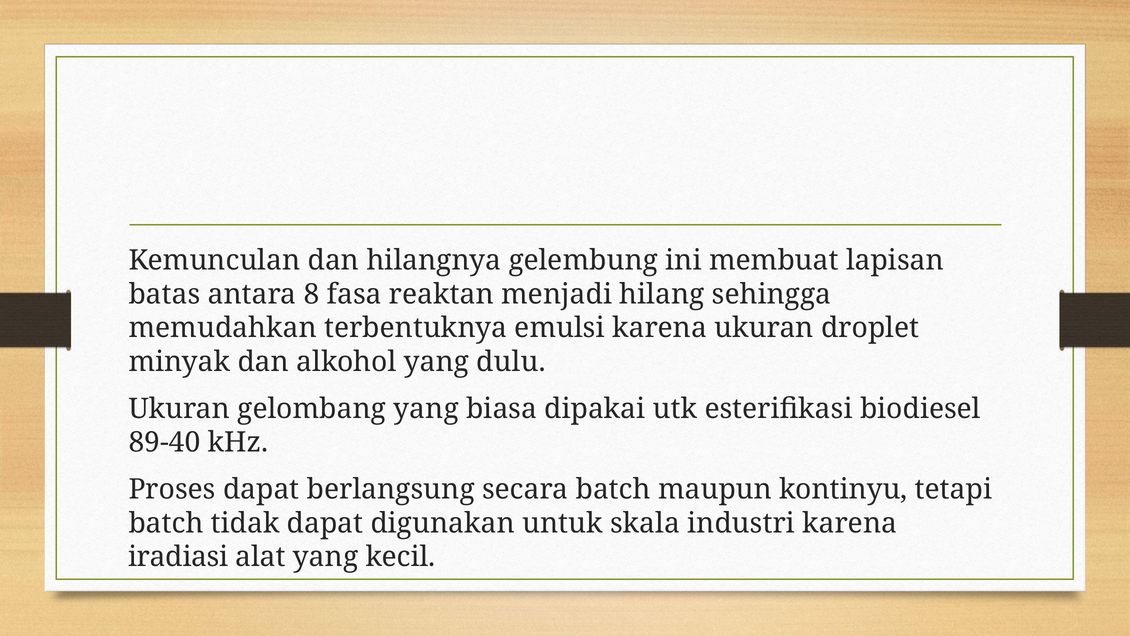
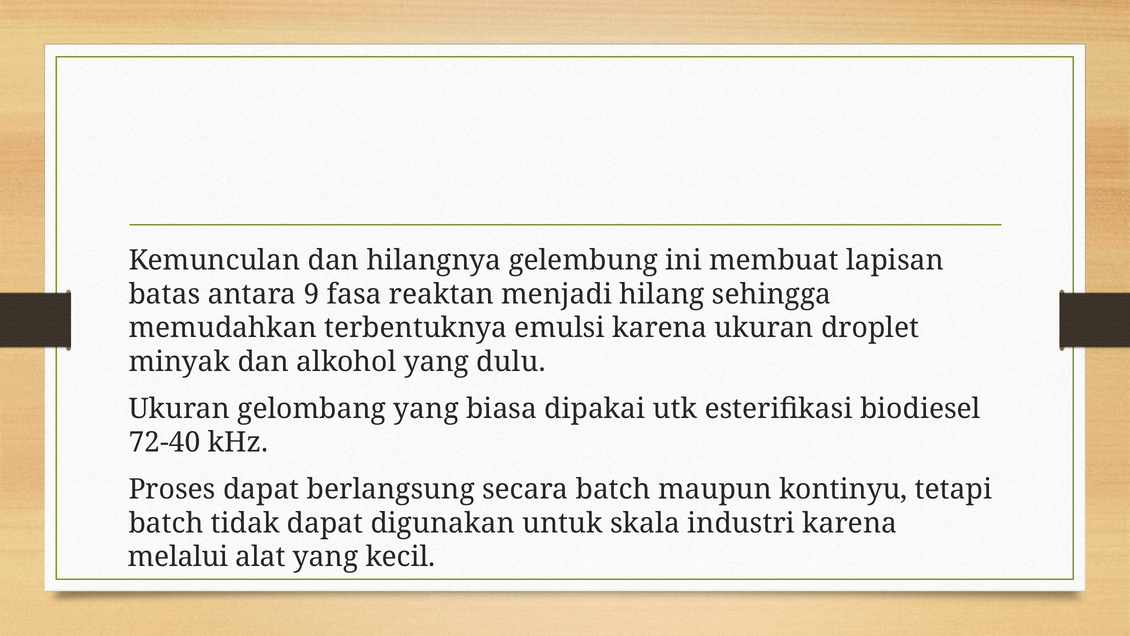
8: 8 -> 9 (312, 294)
89-40: 89-40 -> 72-40 (164, 442)
iradiasi: iradiasi -> melalui (178, 557)
